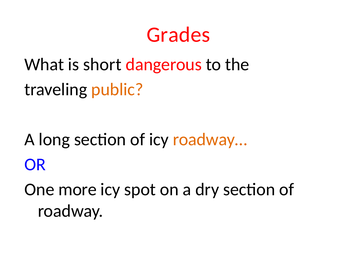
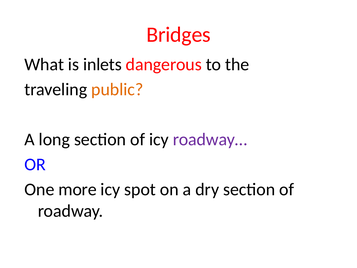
Grades: Grades -> Bridges (179, 35)
short: short -> inlets (102, 64)
roadway… colour: orange -> purple (210, 139)
